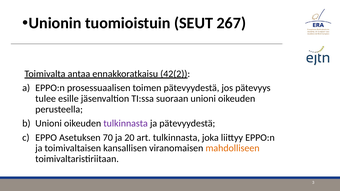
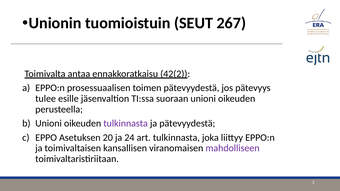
70: 70 -> 20 (108, 138)
20: 20 -> 24 (129, 138)
mahdolliseen colour: orange -> purple (233, 148)
